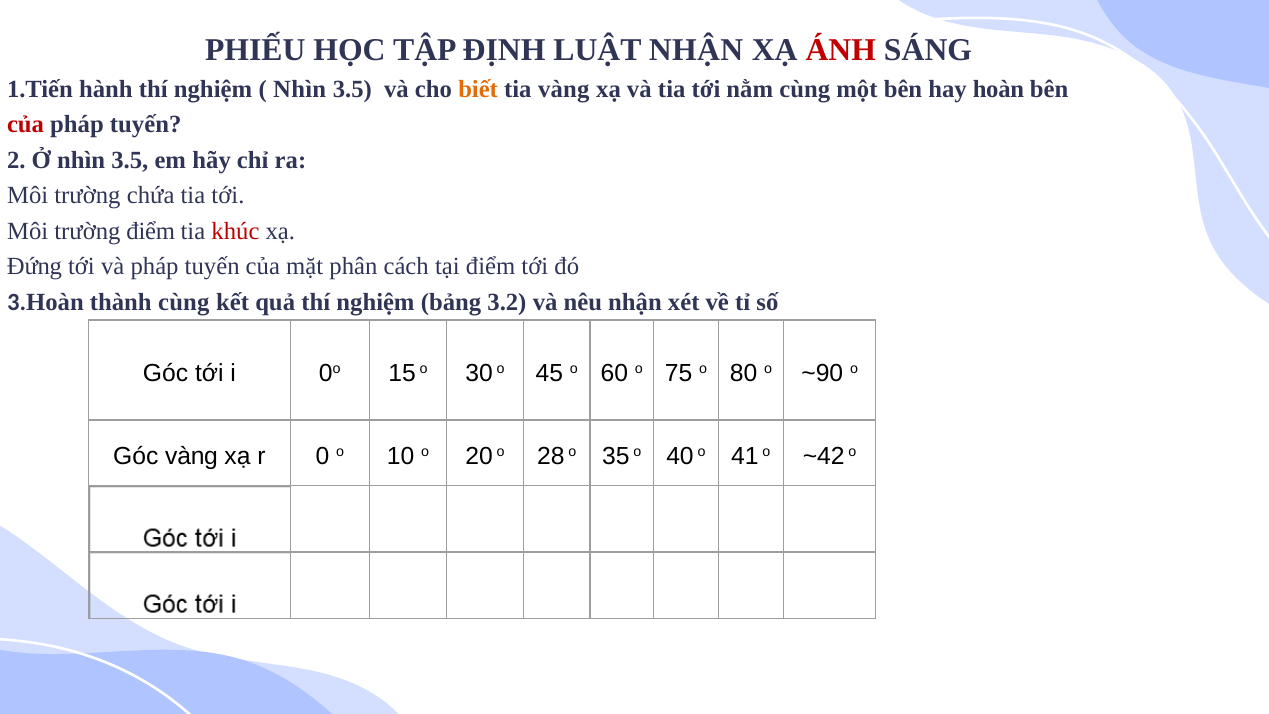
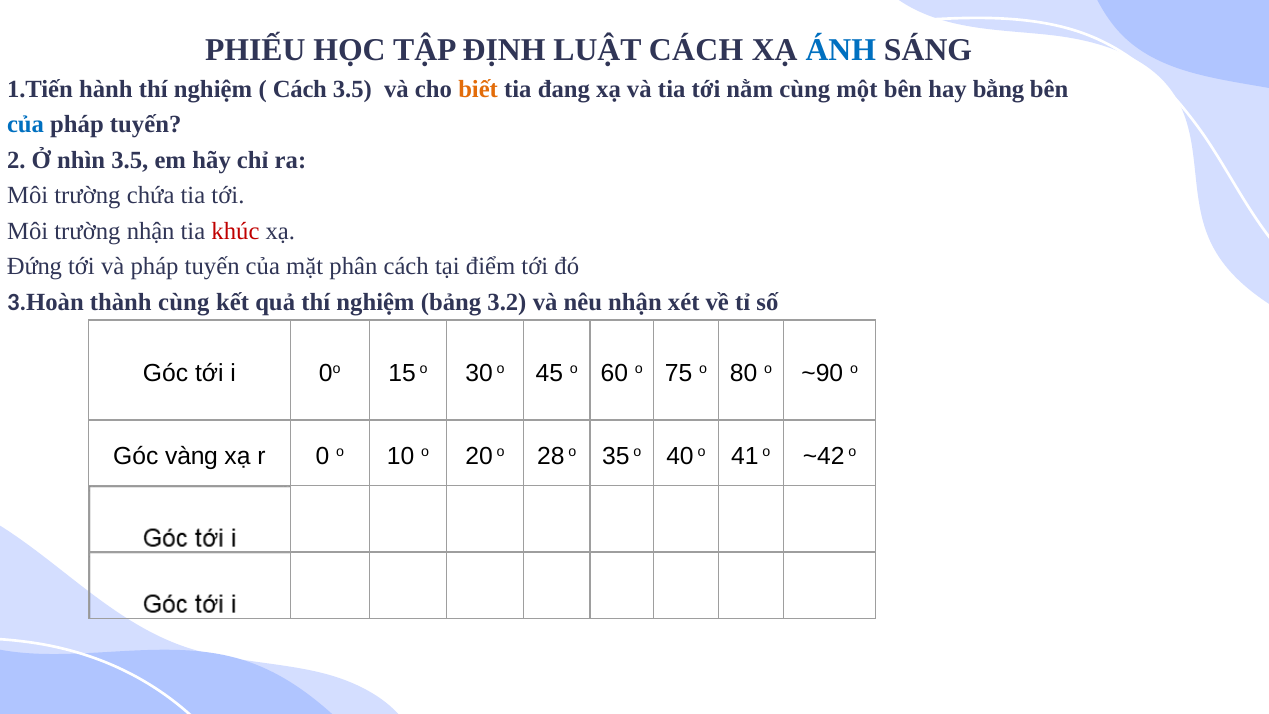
LUẬT NHẬN: NHẬN -> CÁCH (696, 50)
ÁNH colour: red -> blue (841, 50)
Nhìn: Nhìn -> Cách (300, 89)
tia vàng: vàng -> đang (564, 89)
hoàn: hoàn -> bằng (998, 89)
của colour: red -> blue (26, 124)
trường điểm: điểm -> nhận (151, 231)
